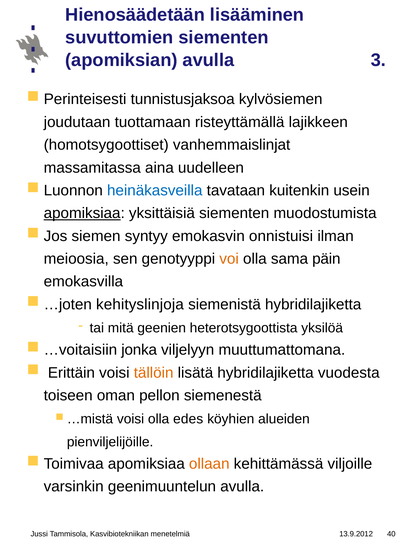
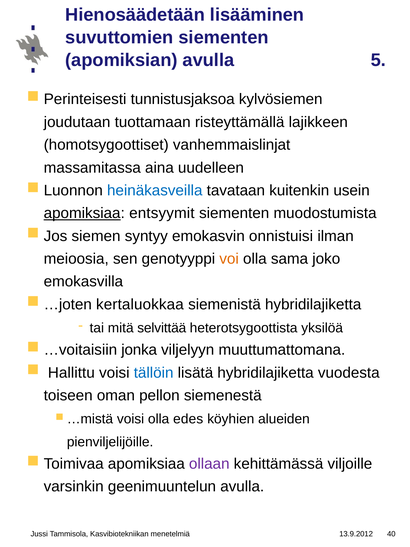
3: 3 -> 5 (378, 60)
yksittäisiä: yksittäisiä -> entsyymit (162, 213)
päin: päin -> joko (326, 259)
kehityslinjoja: kehityslinjoja -> kertaluokkaa (140, 304)
geenien: geenien -> selvittää (162, 328)
Erittäin: Erittäin -> Hallittu (71, 372)
tällöin colour: orange -> blue (154, 372)
ollaan colour: orange -> purple (209, 464)
